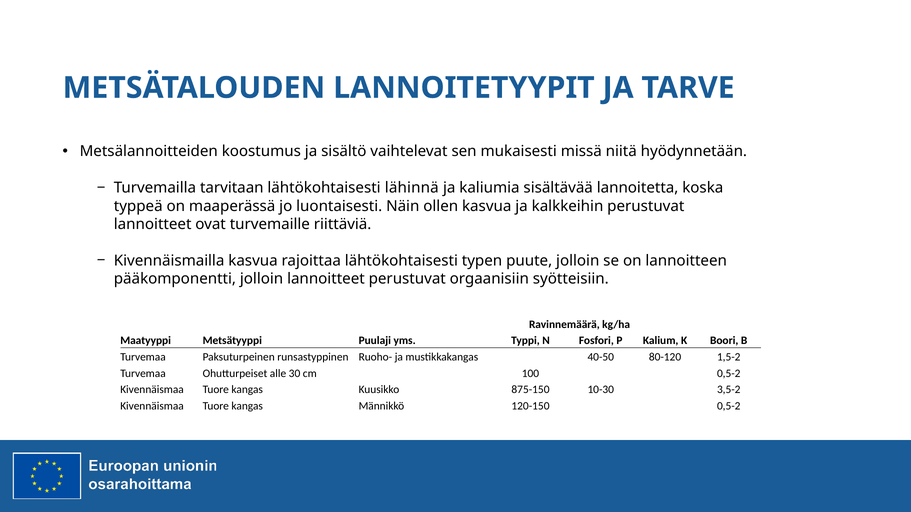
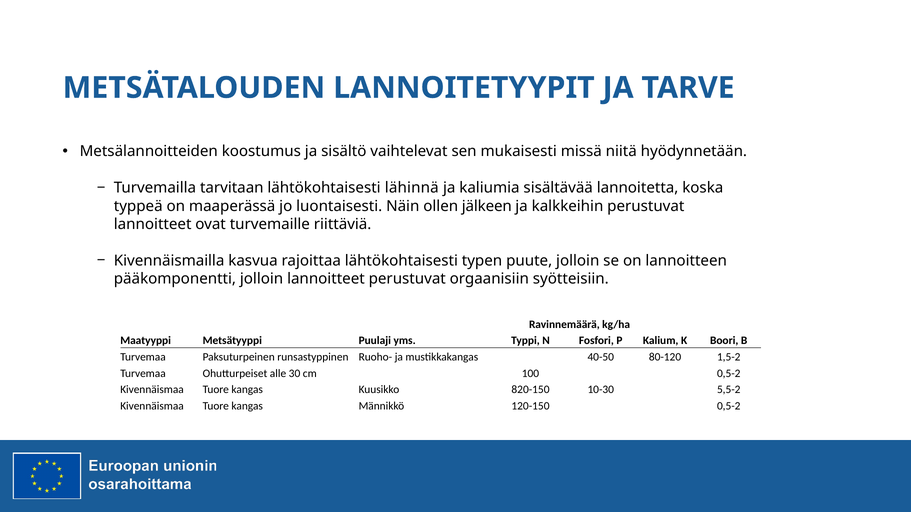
ollen kasvua: kasvua -> jälkeen (487, 206)
875-150: 875-150 -> 820-150 (531, 390)
3,5-2: 3,5-2 -> 5,5-2 (729, 390)
